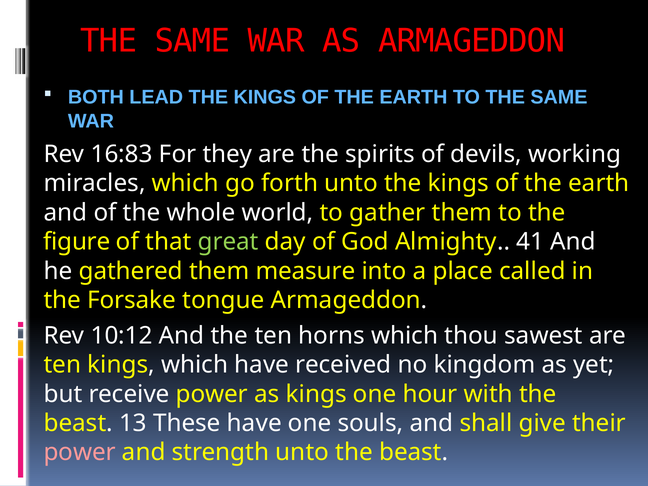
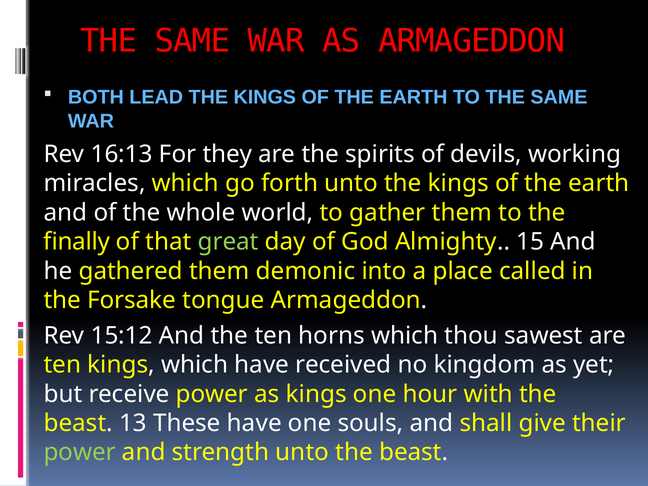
16:83: 16:83 -> 16:13 (122, 154)
figure: figure -> finally (77, 242)
41: 41 -> 15 (530, 242)
measure: measure -> demonic (305, 271)
10:12: 10:12 -> 15:12 (122, 336)
power colour: pink -> light green (80, 452)
